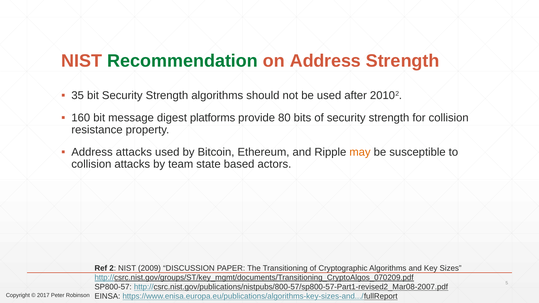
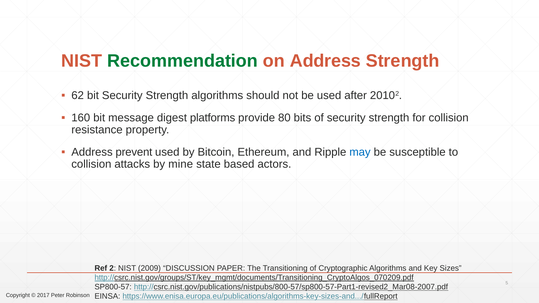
35: 35 -> 62 (78, 96)
Address attacks: attacks -> prevent (134, 152)
may colour: orange -> blue (360, 152)
team: team -> mine (181, 164)
